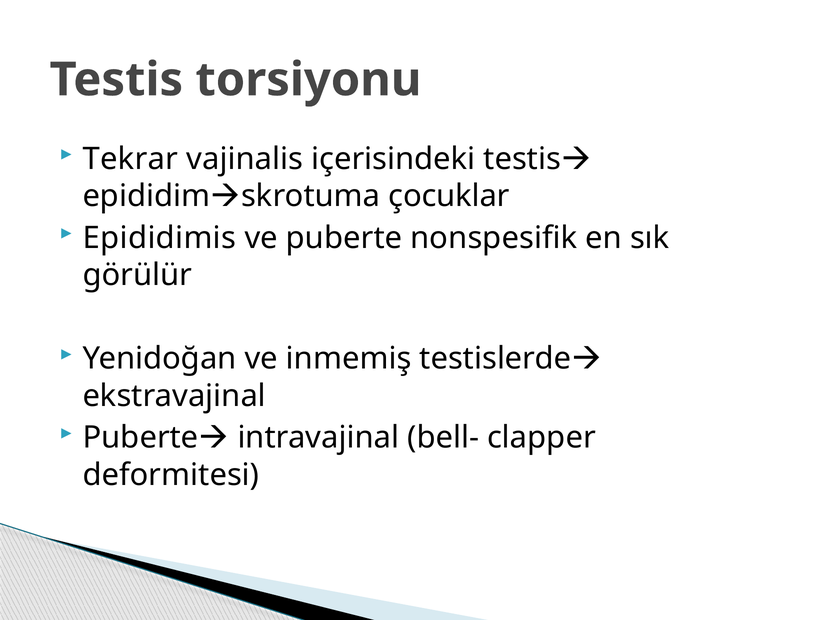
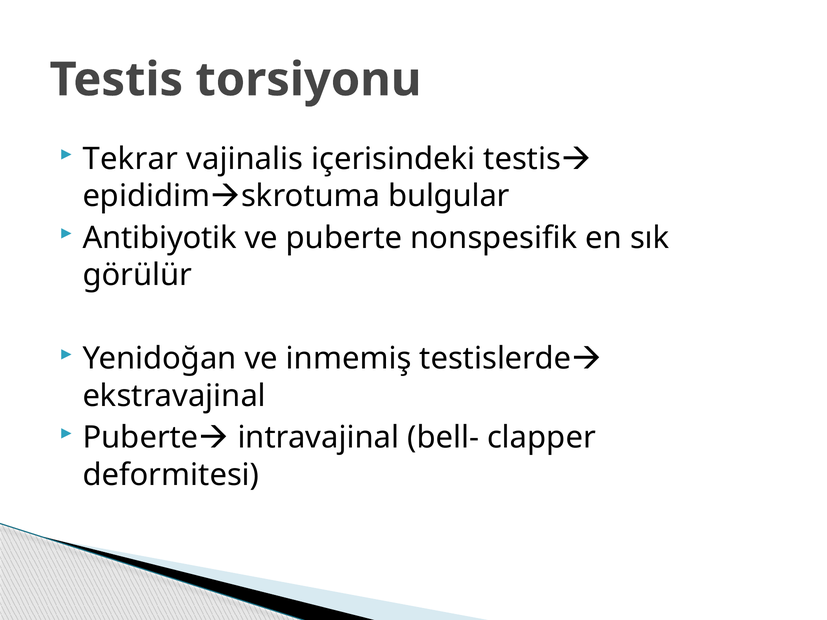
çocuklar: çocuklar -> bulgular (449, 196)
Epididimis: Epididimis -> Antibiyotik (160, 238)
